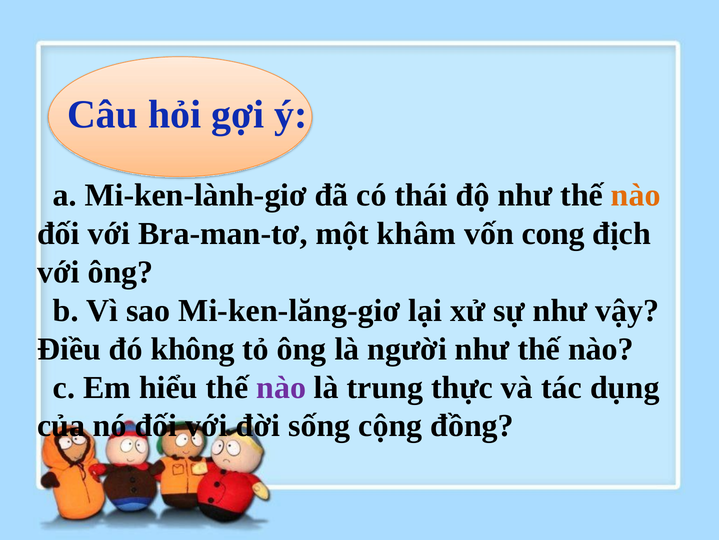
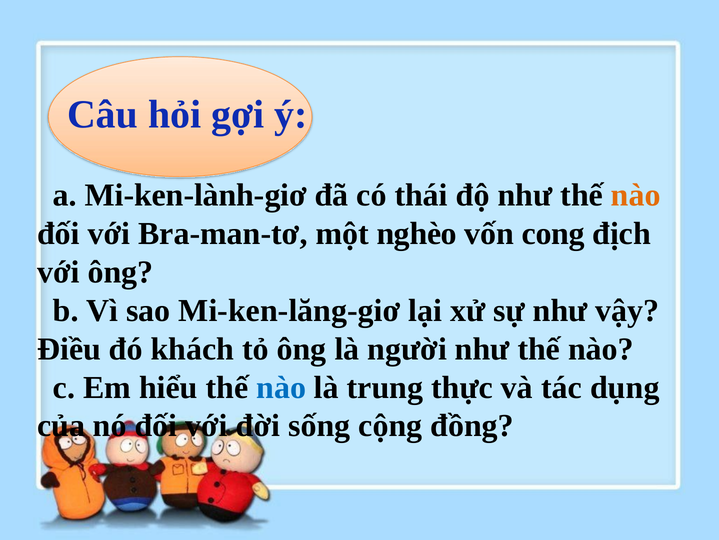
khâm: khâm -> nghèo (417, 234)
không: không -> khách (192, 349)
nào colour: purple -> blue (281, 387)
